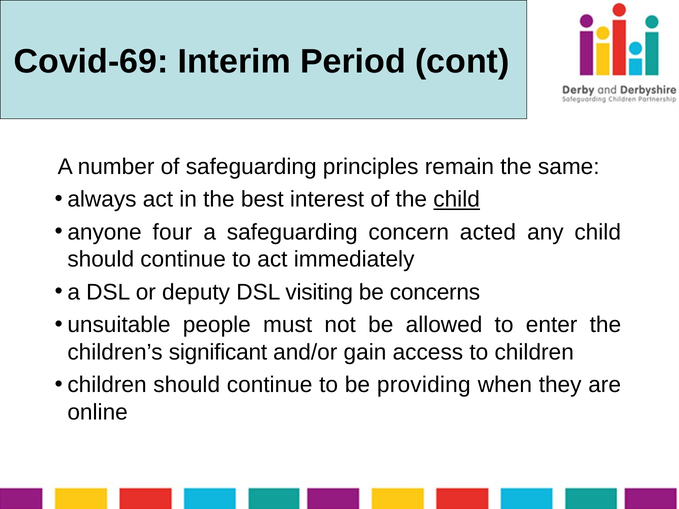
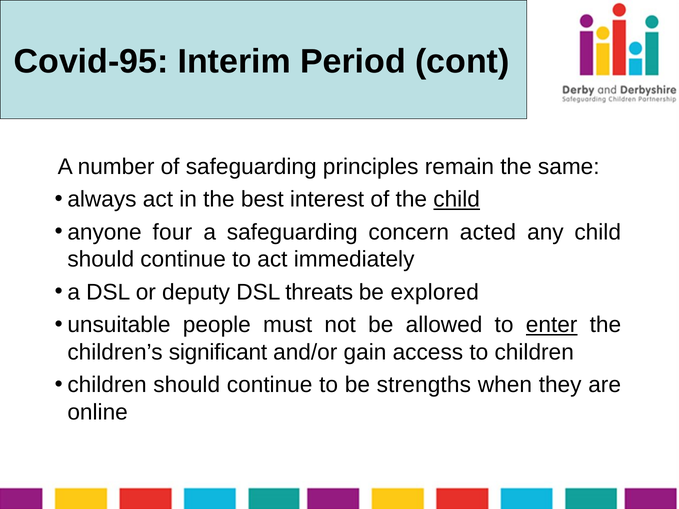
Covid-69: Covid-69 -> Covid-95 (91, 62)
visiting: visiting -> threats (319, 292)
concerns: concerns -> explored (435, 292)
enter underline: none -> present (552, 325)
providing: providing -> strengths (424, 385)
